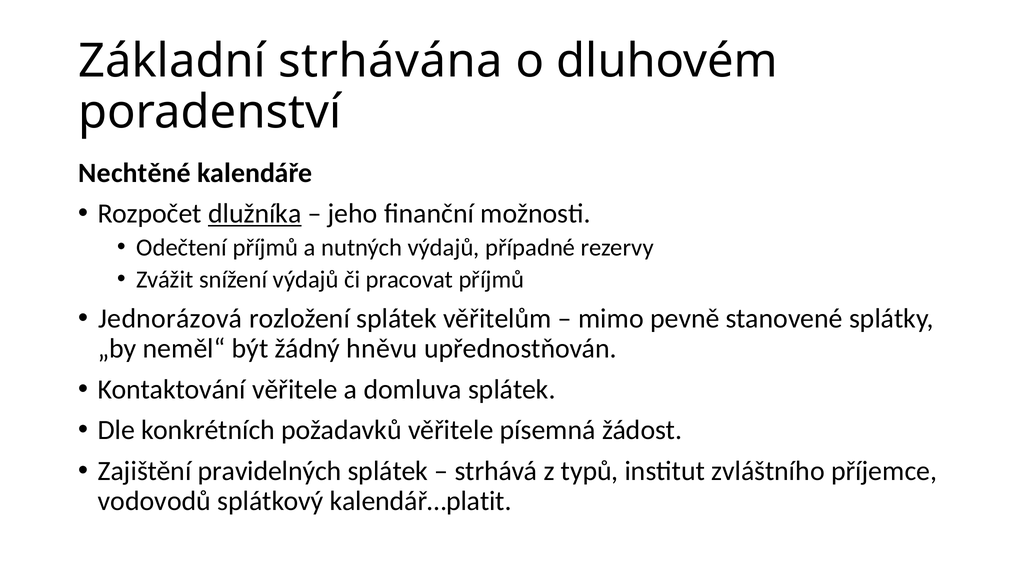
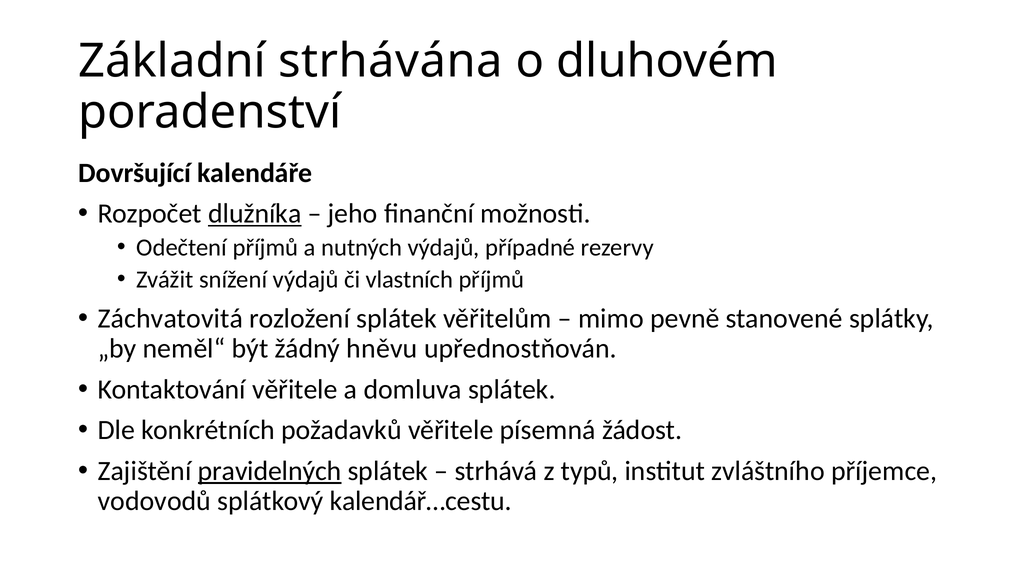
Nechtěné: Nechtěné -> Dovršující (135, 173)
pracovat: pracovat -> vlastních (409, 279)
Jednorázová: Jednorázová -> Záchvatovitá (170, 318)
pravidelných underline: none -> present (270, 471)
kalendář…platit: kalendář…platit -> kalendář…cestu (421, 501)
